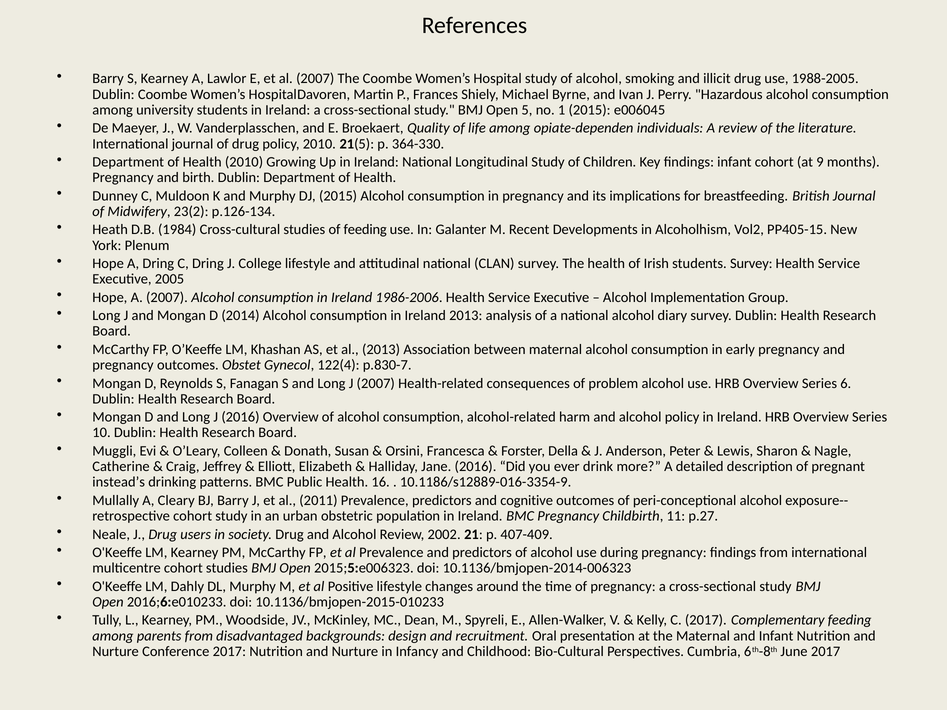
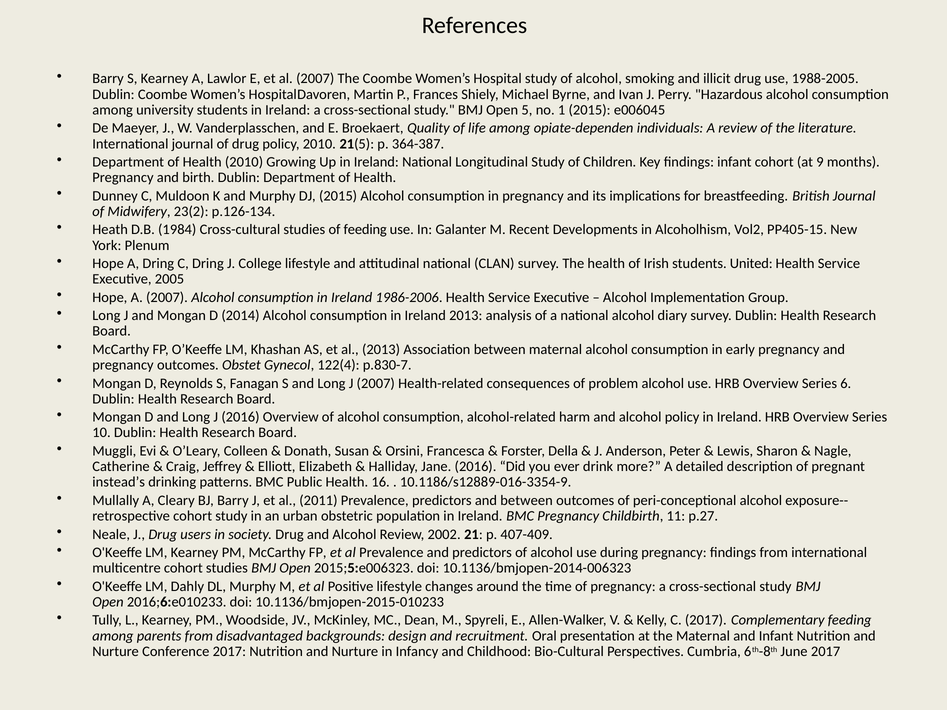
364-330: 364-330 -> 364-387 (418, 144)
students Survey: Survey -> United (751, 264)
and cognitive: cognitive -> between (527, 501)
